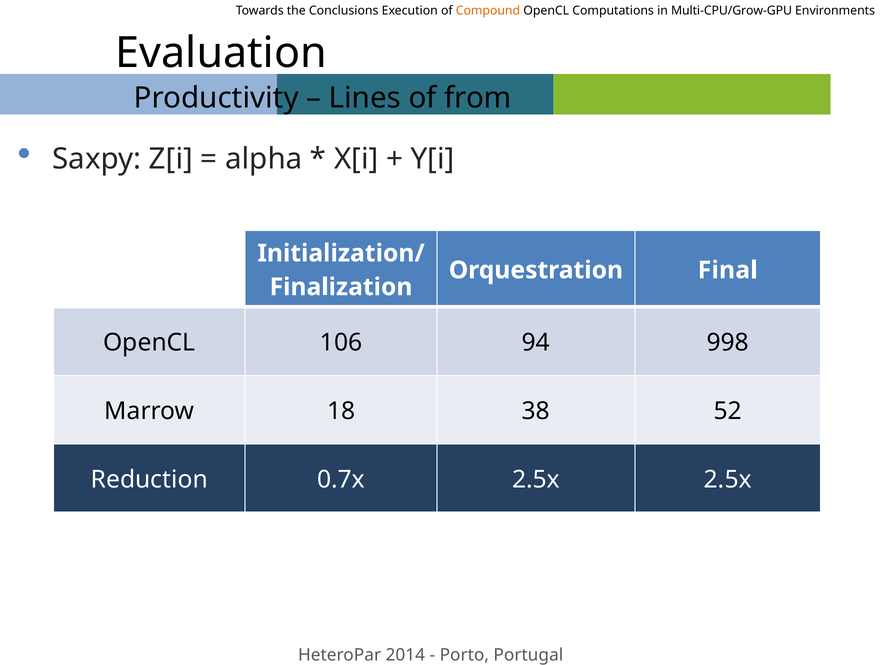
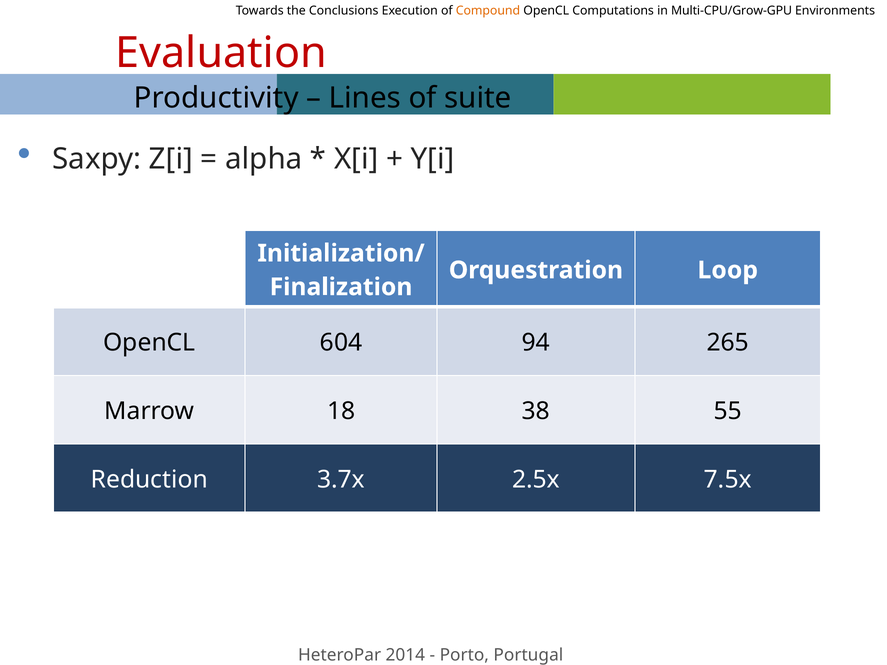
Evaluation colour: black -> red (221, 53)
from: from -> suite (478, 98)
Final: Final -> Loop (728, 270)
106: 106 -> 604 (341, 343)
998: 998 -> 265 (728, 343)
52: 52 -> 55 (728, 411)
0.7x: 0.7x -> 3.7x (341, 480)
2.5x 2.5x: 2.5x -> 7.5x (728, 480)
